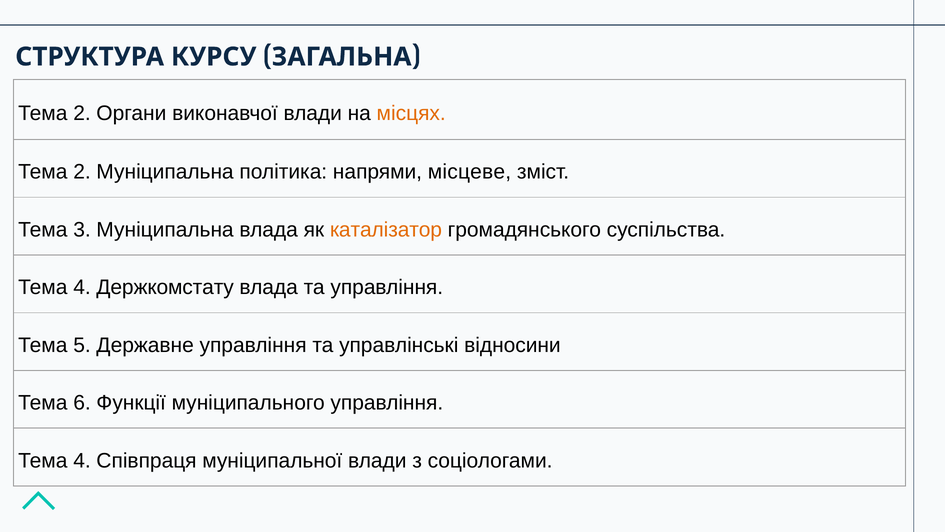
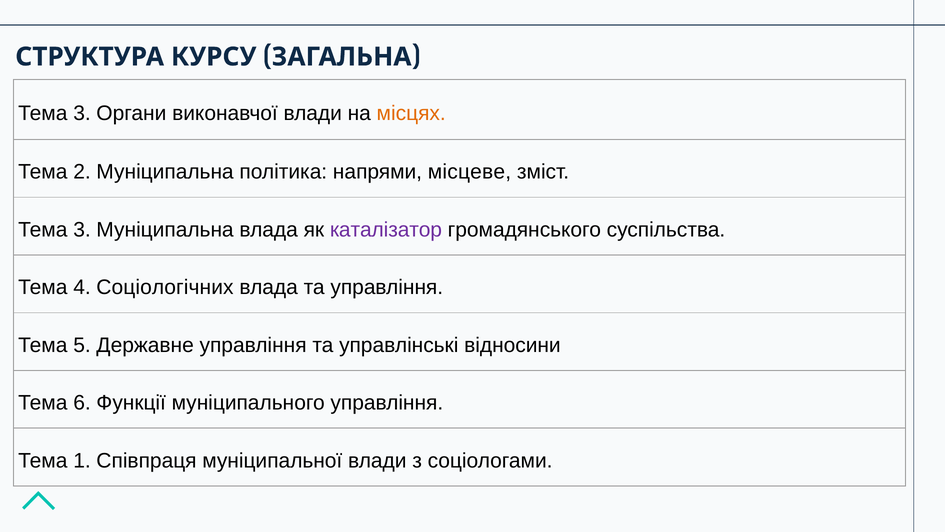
2: 2 -> 3 (82, 113)
каталізатор colour: orange -> purple (386, 230)
Держкомстату: Держкомстату -> Соціологічних (165, 287)
4: 4 -> 1 (82, 460)
